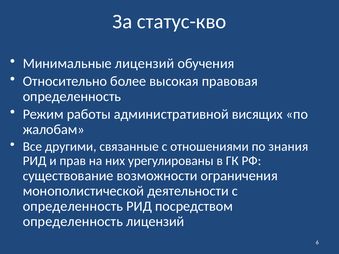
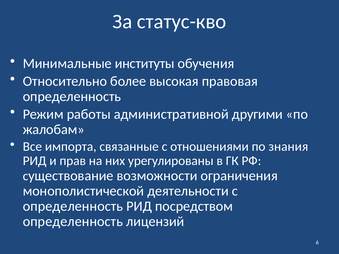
Минимальные лицензий: лицензий -> институты (145, 64)
висящих: висящих -> другими (257, 114)
другими: другими -> импорта (71, 147)
